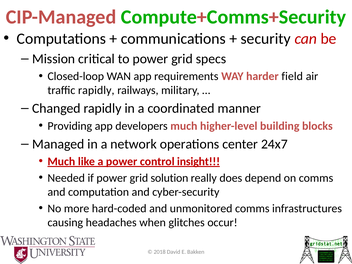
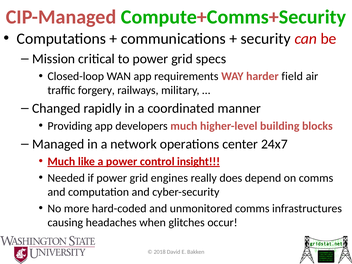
traffic rapidly: rapidly -> forgery (96, 90)
solution: solution -> engines (169, 178)
